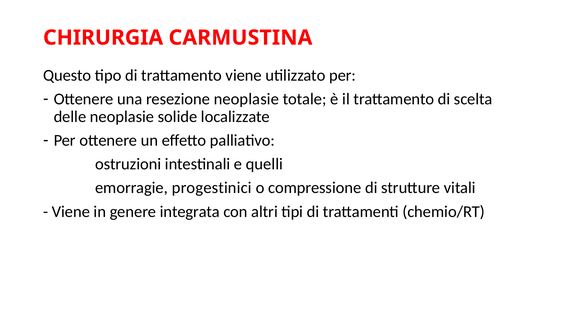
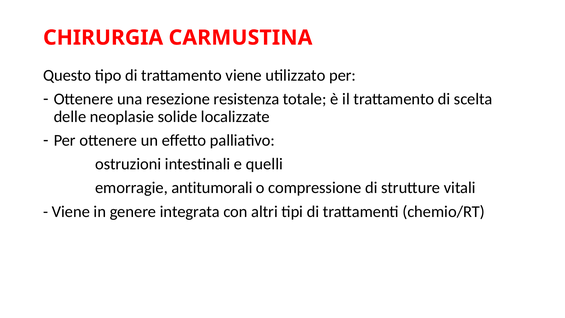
resezione neoplasie: neoplasie -> resistenza (247, 99)
progestinici: progestinici -> antitumorali (212, 188)
